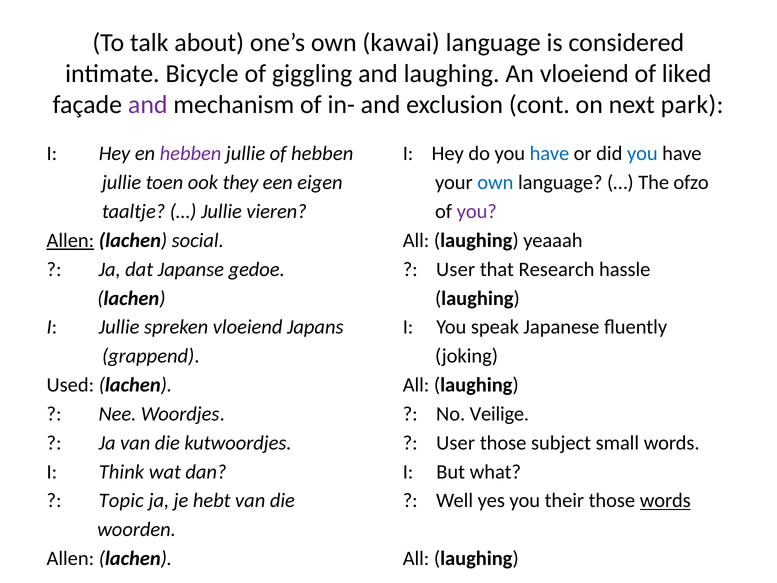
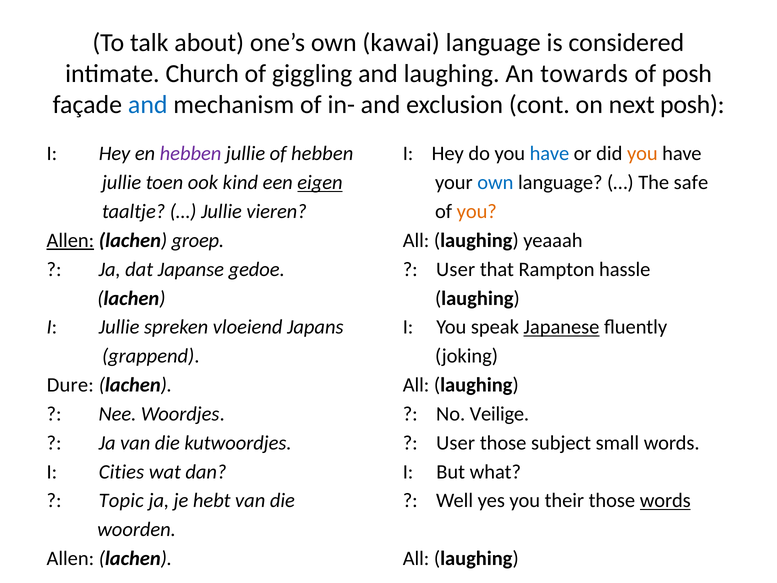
Bicycle: Bicycle -> Church (202, 74)
An vloeiend: vloeiend -> towards (584, 74)
of liked: liked -> posh (687, 74)
and colour: purple -> blue (148, 105)
next park: park -> posh (692, 105)
you colour: blue -> orange (642, 154)
they: they -> kind (240, 183)
eigen underline: none -> present (320, 183)
ofzo: ofzo -> safe (691, 183)
you colour: purple -> orange (477, 211)
social: social -> groep (198, 240)
Research: Research -> Rampton (557, 269)
Japanese underline: none -> present (561, 327)
Used: Used -> Dure (70, 385)
Think: Think -> Cities (121, 472)
